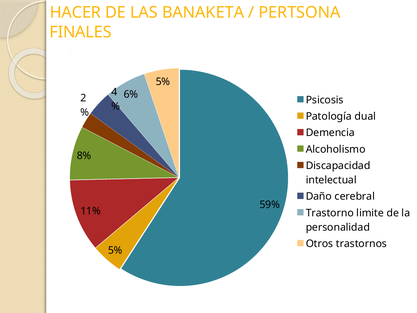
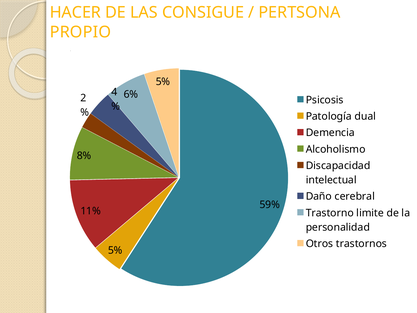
BANAKETA: BANAKETA -> CONSIGUE (203, 13)
FINALES: FINALES -> PROPIO (80, 32)
